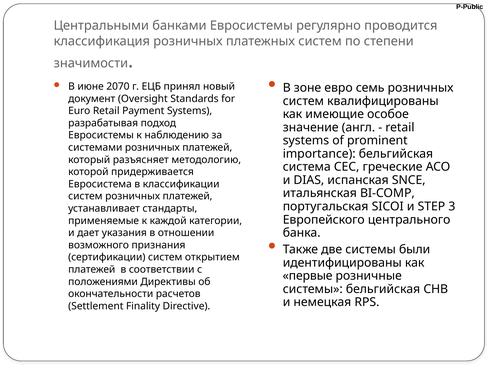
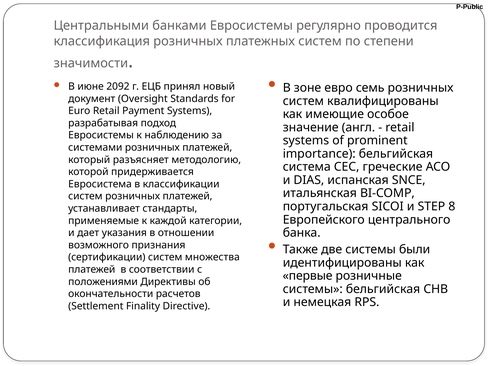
2070: 2070 -> 2092 (118, 86)
3: 3 -> 8 (452, 206)
открытием: открытием -> множества (212, 257)
